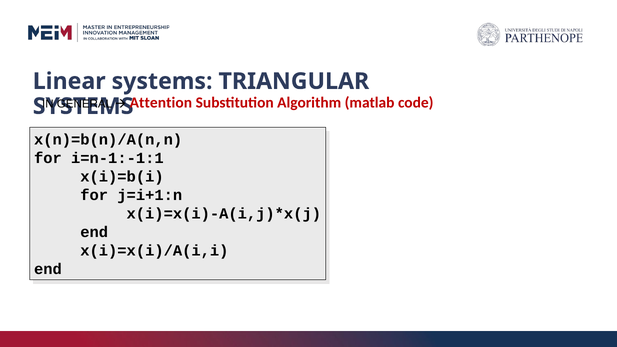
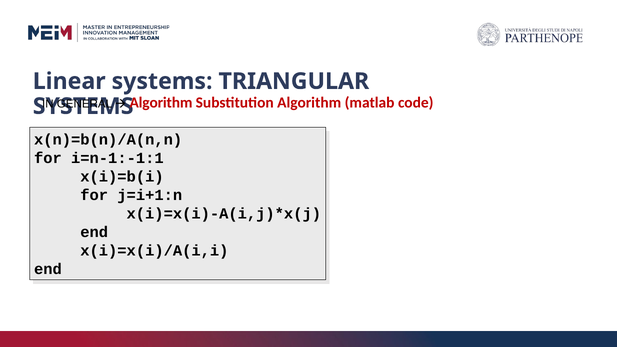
Attention: Attention -> Algorithm (161, 103)
